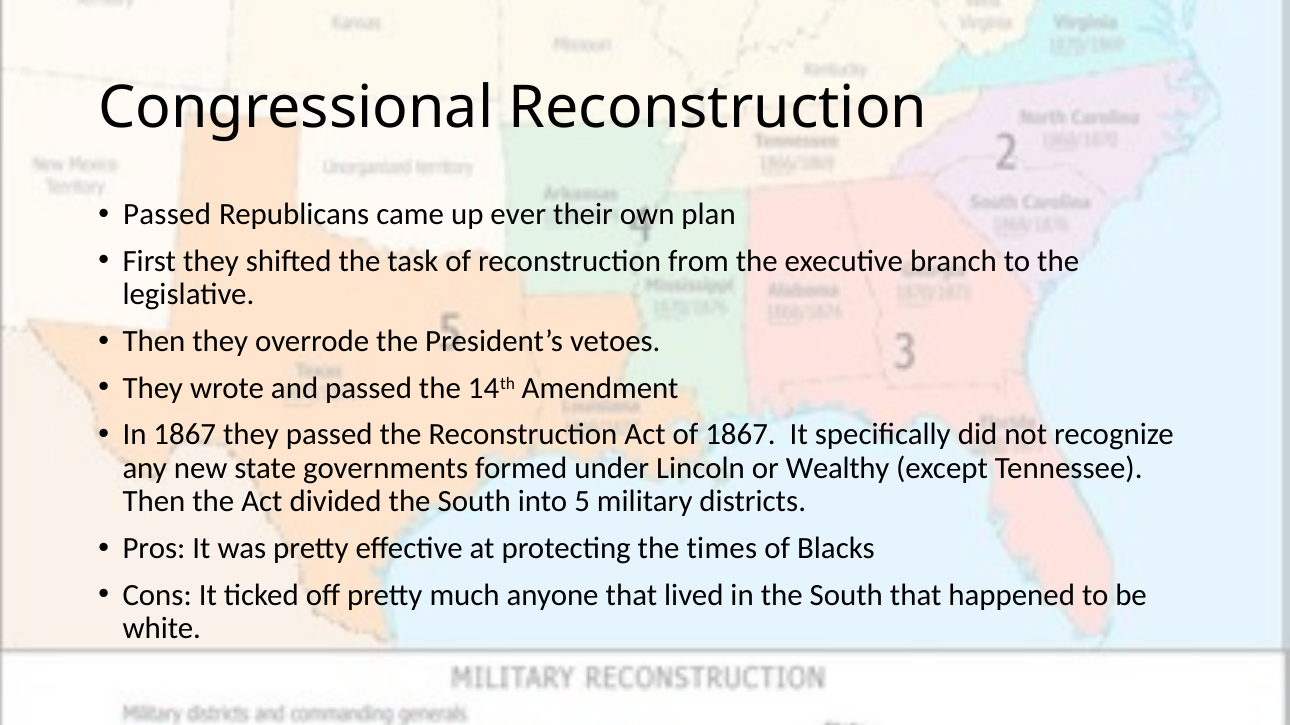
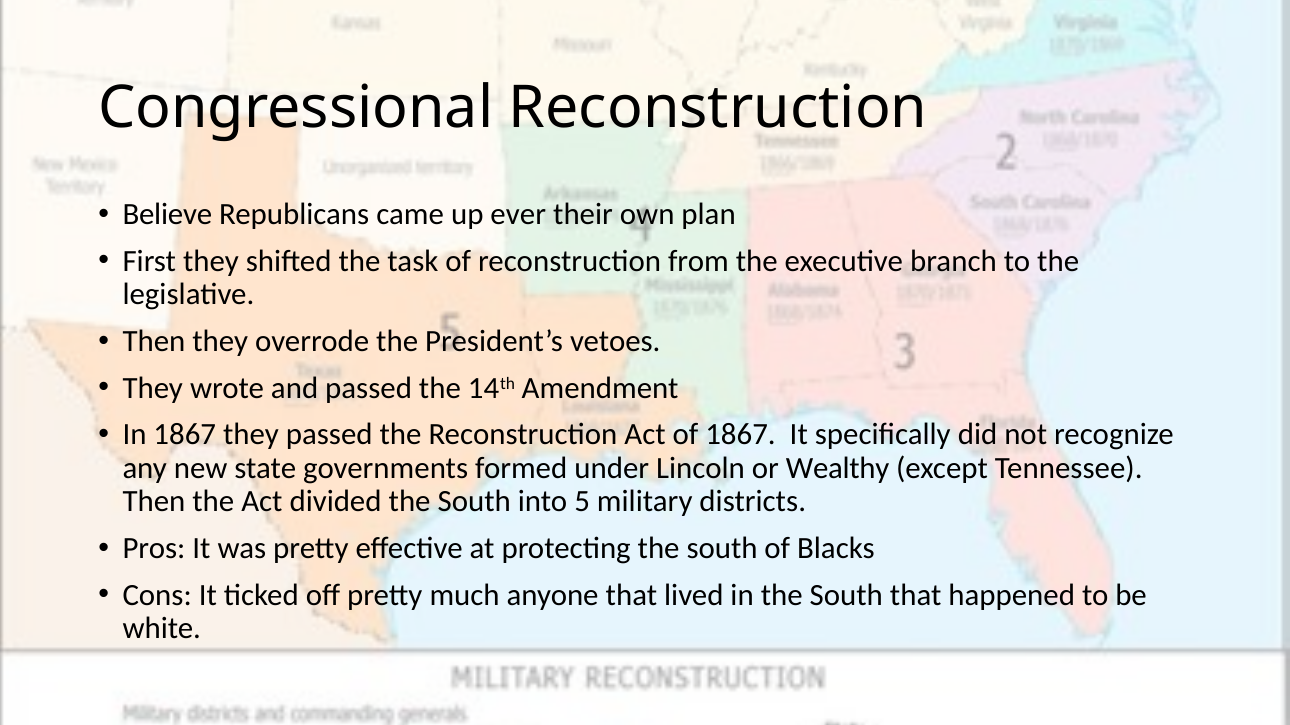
Passed: Passed -> Believe (167, 215)
protecting the times: times -> south (722, 549)
